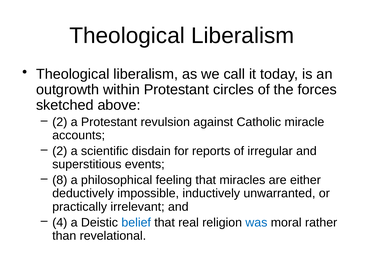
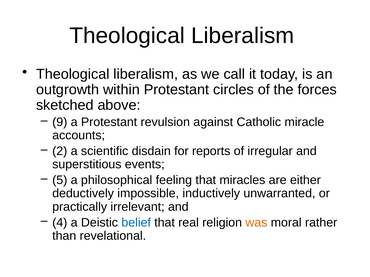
2: 2 -> 9 (60, 122)
8: 8 -> 5 (60, 180)
was colour: blue -> orange (256, 223)
